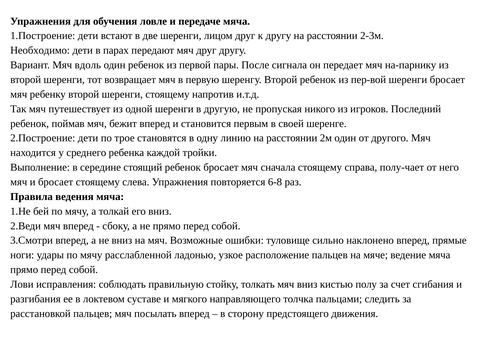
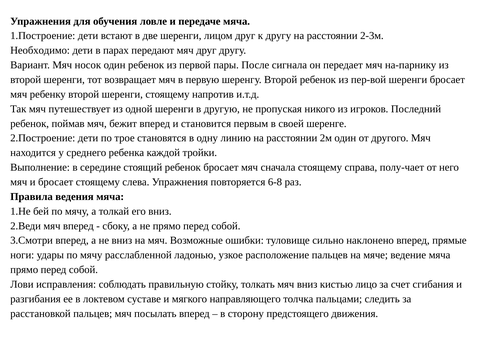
вдоль: вдоль -> носок (88, 65)
полу: полу -> лицо (366, 285)
